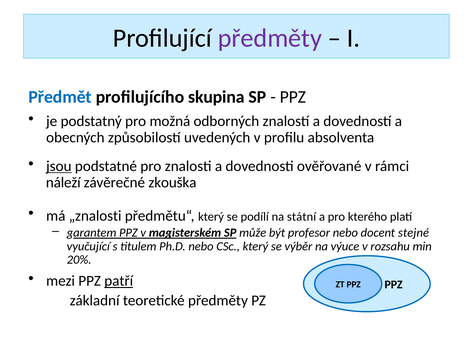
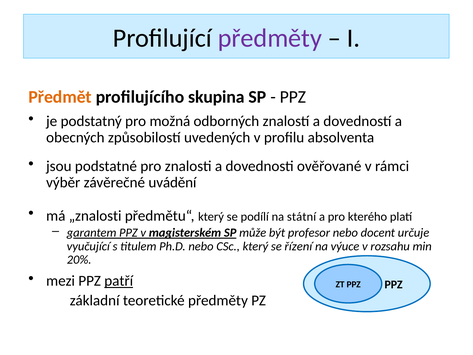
Předmět colour: blue -> orange (60, 97)
jsou underline: present -> none (59, 166)
náleží: náleží -> výběr (63, 182)
zkouška: zkouška -> uvádění (172, 182)
stejné: stejné -> určuje (414, 233)
výběr: výběr -> řízení (298, 246)
